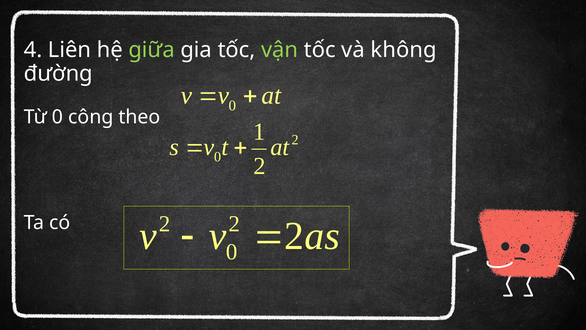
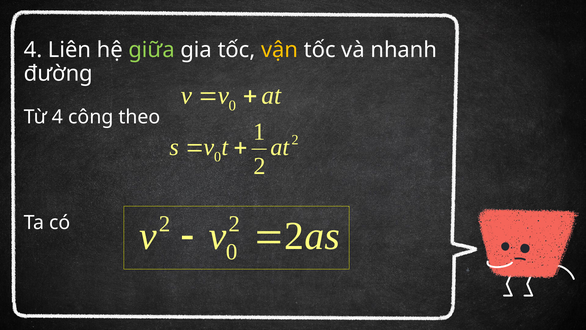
vận colour: light green -> yellow (280, 50)
không: không -> nhanh (404, 50)
Từ 0: 0 -> 4 (58, 117)
